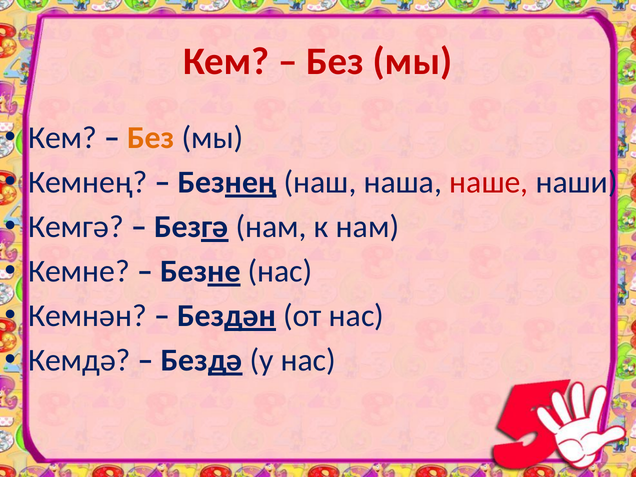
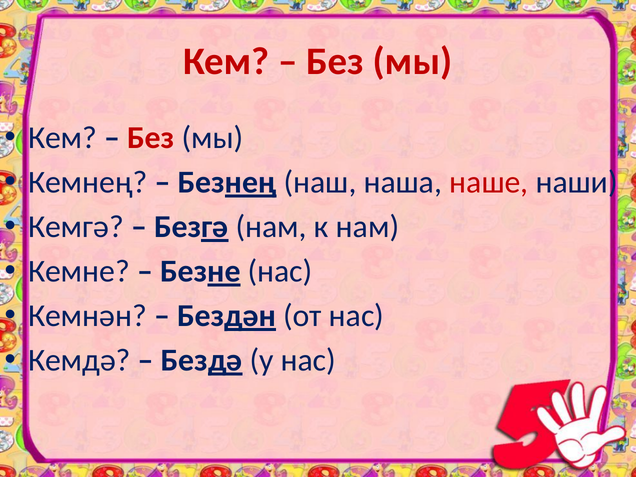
Без colour: orange -> red (151, 138)
